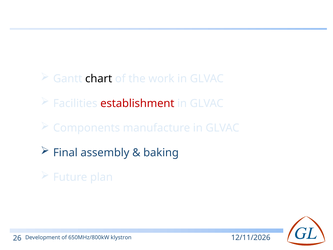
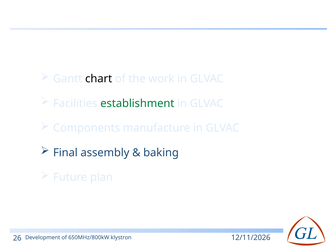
establishment colour: red -> green (137, 103)
